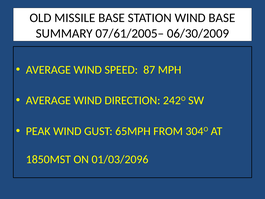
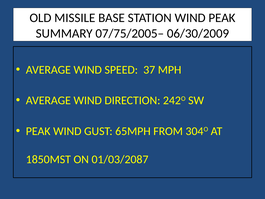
WIND BASE: BASE -> PEAK (222, 18)
07/61/2005–: 07/61/2005– -> 07/75/2005– (130, 33)
87: 87 -> 37 (149, 70)
01/03/2096: 01/03/2096 -> 01/03/2087 (120, 159)
